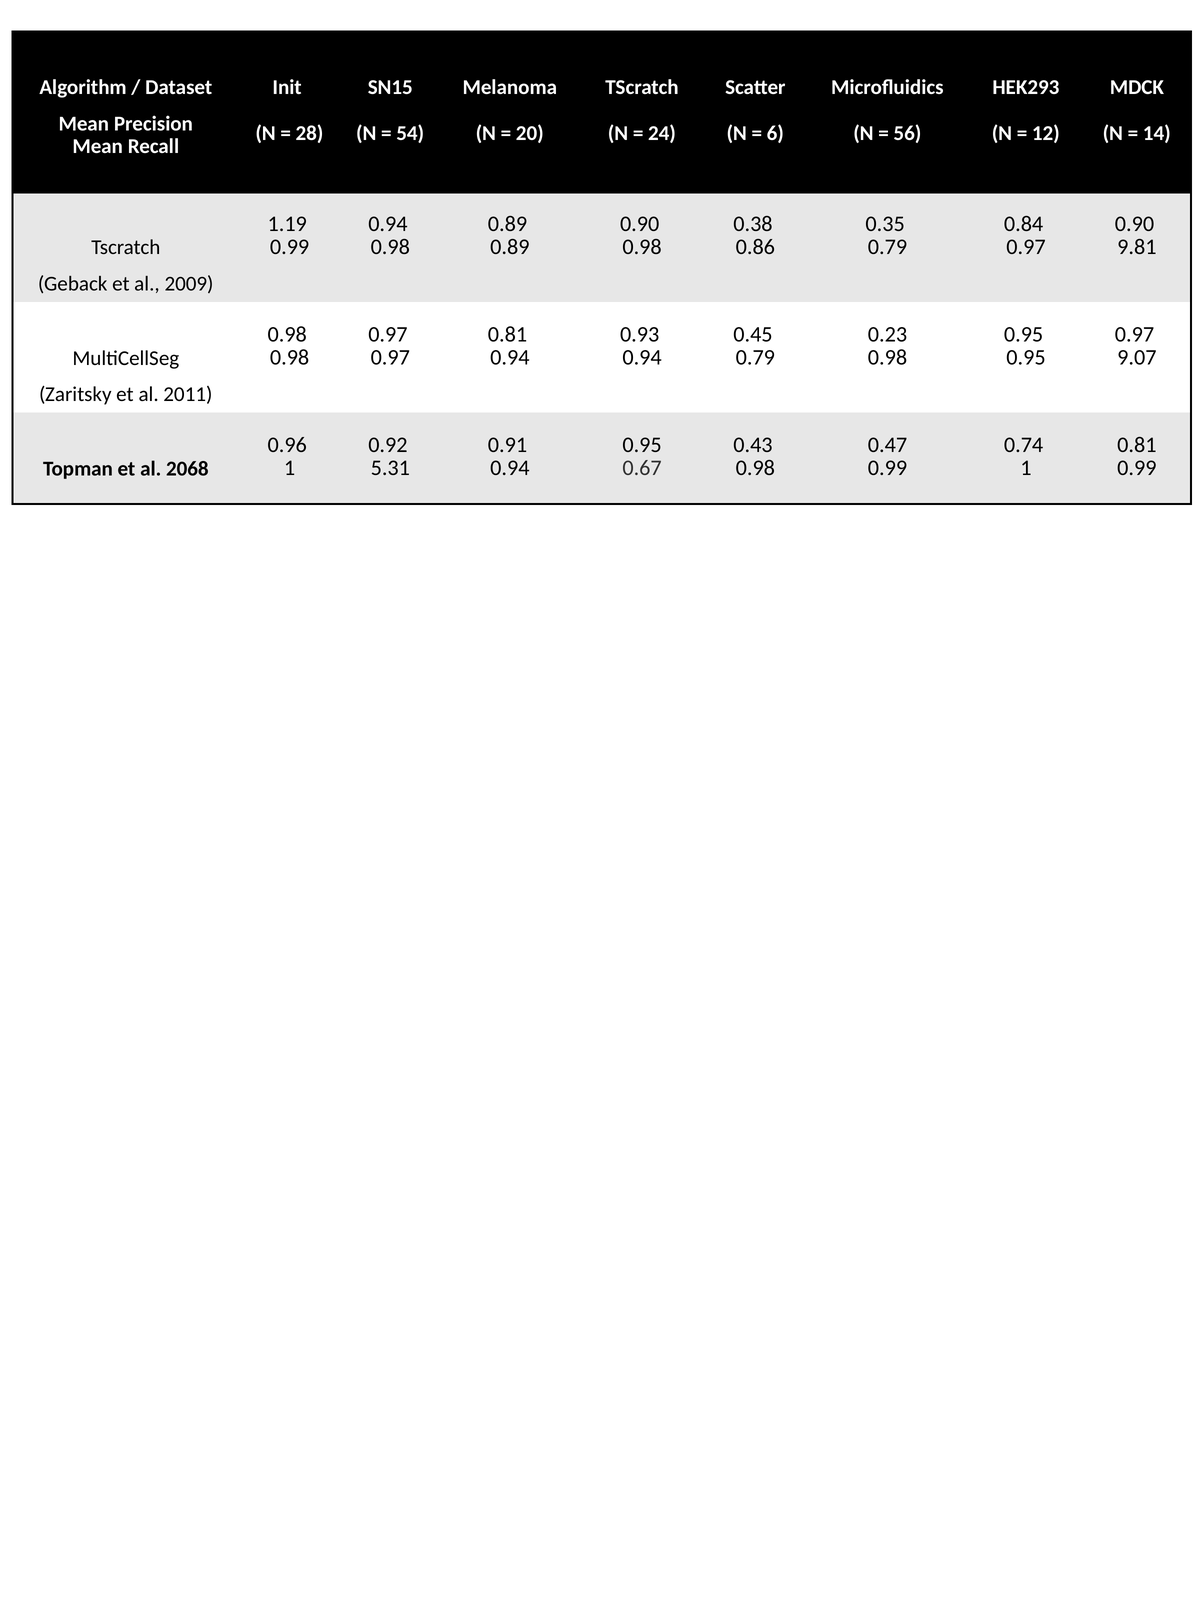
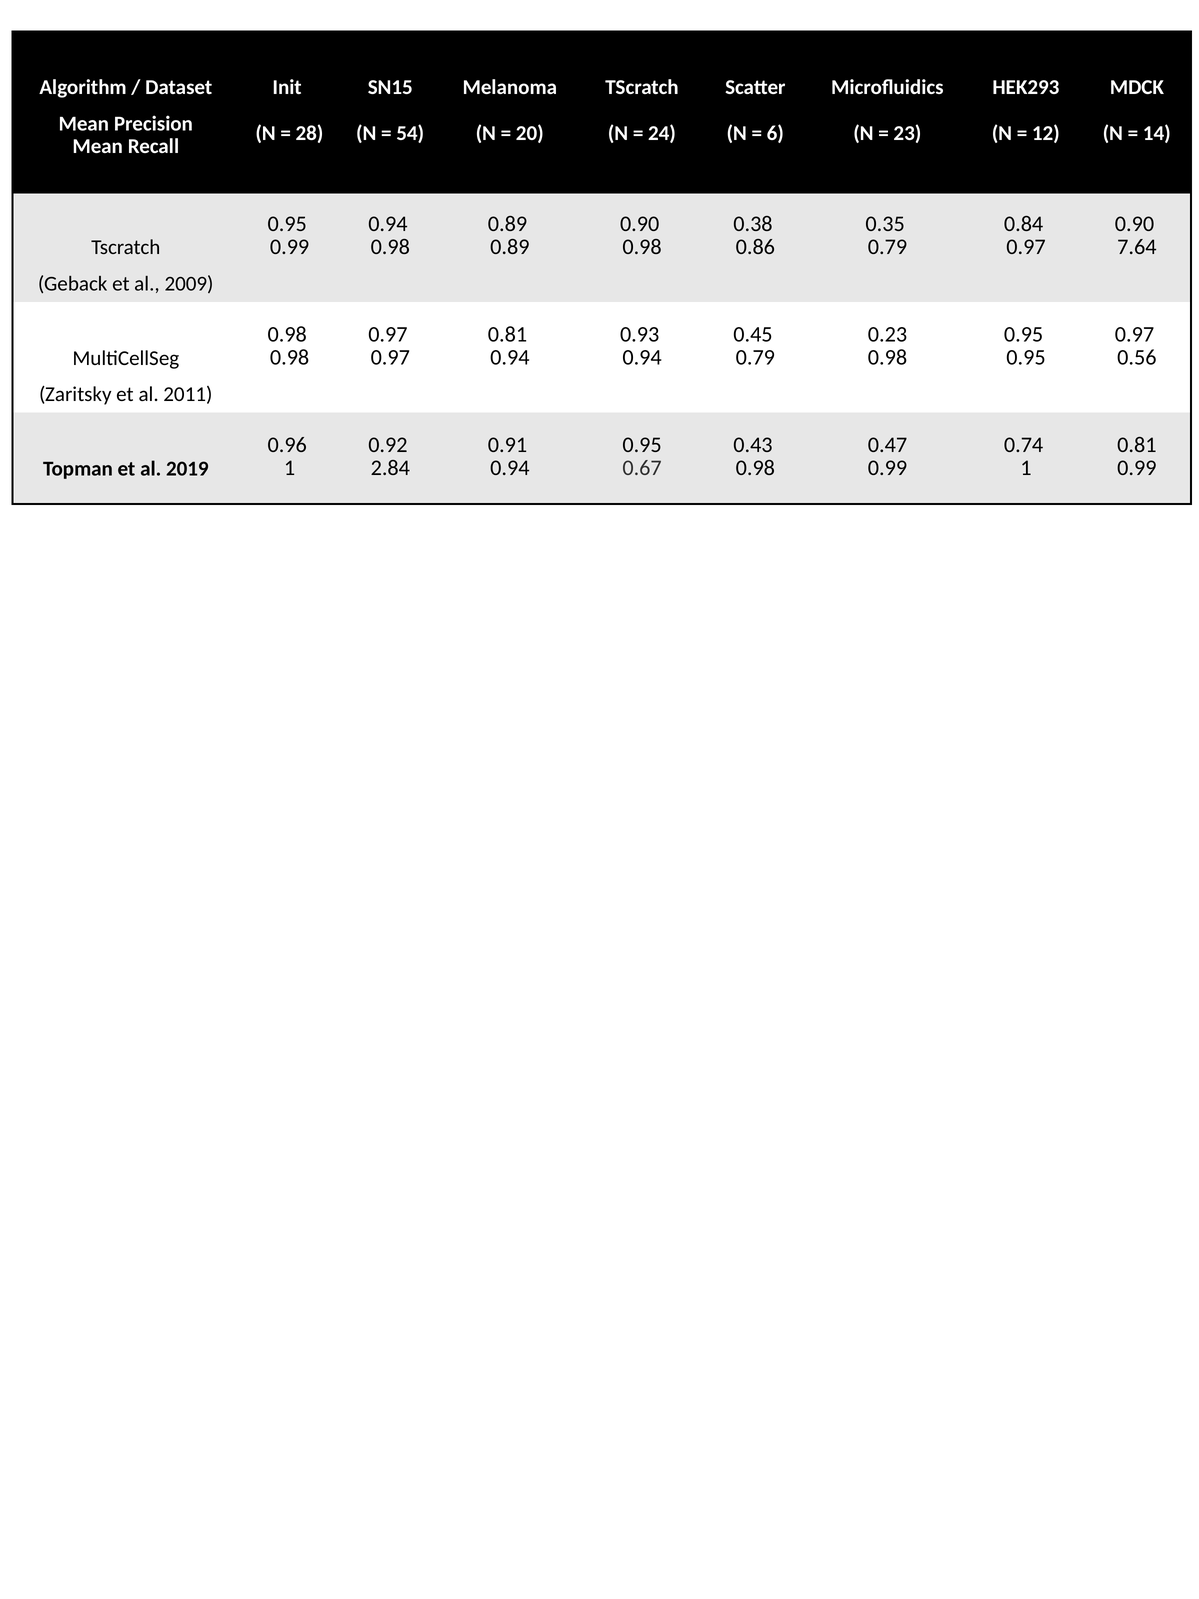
56: 56 -> 23 (907, 133)
1.19: 1.19 -> 0.95 (287, 224)
9.81: 9.81 -> 7.64 (1137, 247)
9.07: 9.07 -> 0.56 (1137, 357)
5.31: 5.31 -> 2.84 (390, 468)
2068: 2068 -> 2019 (187, 469)
